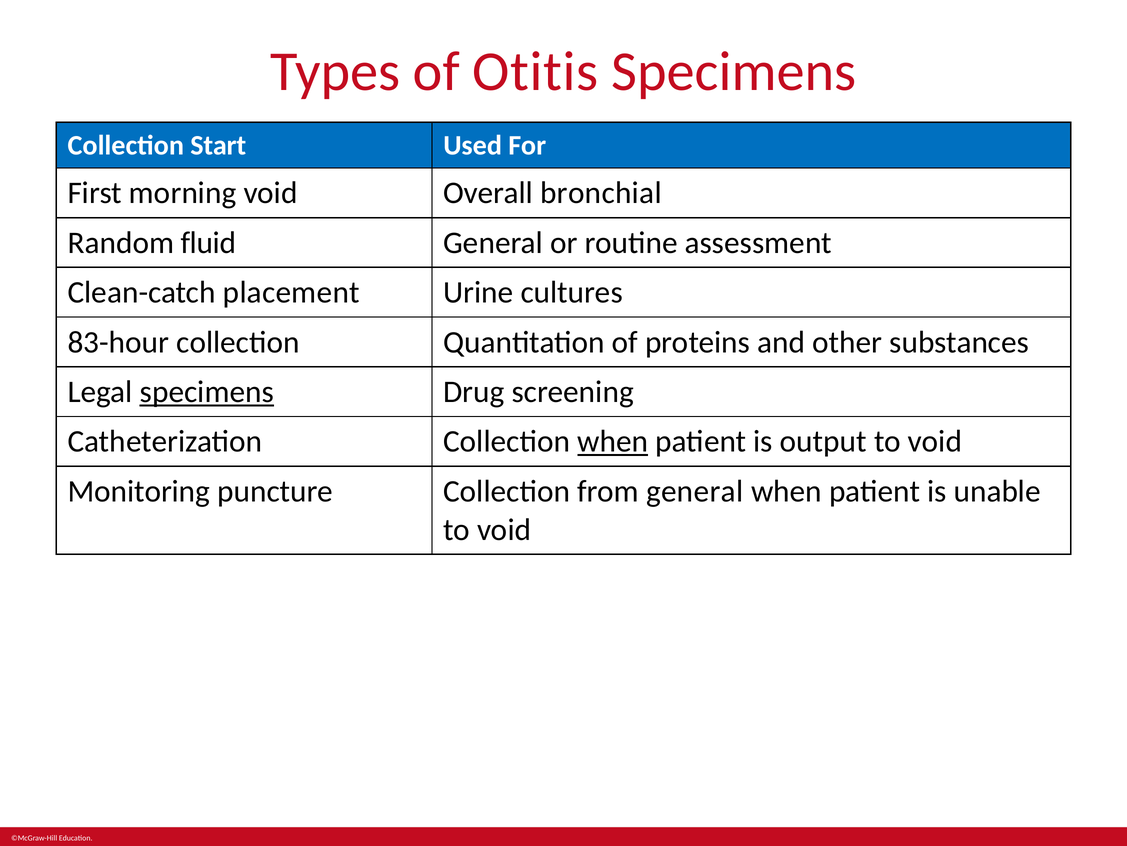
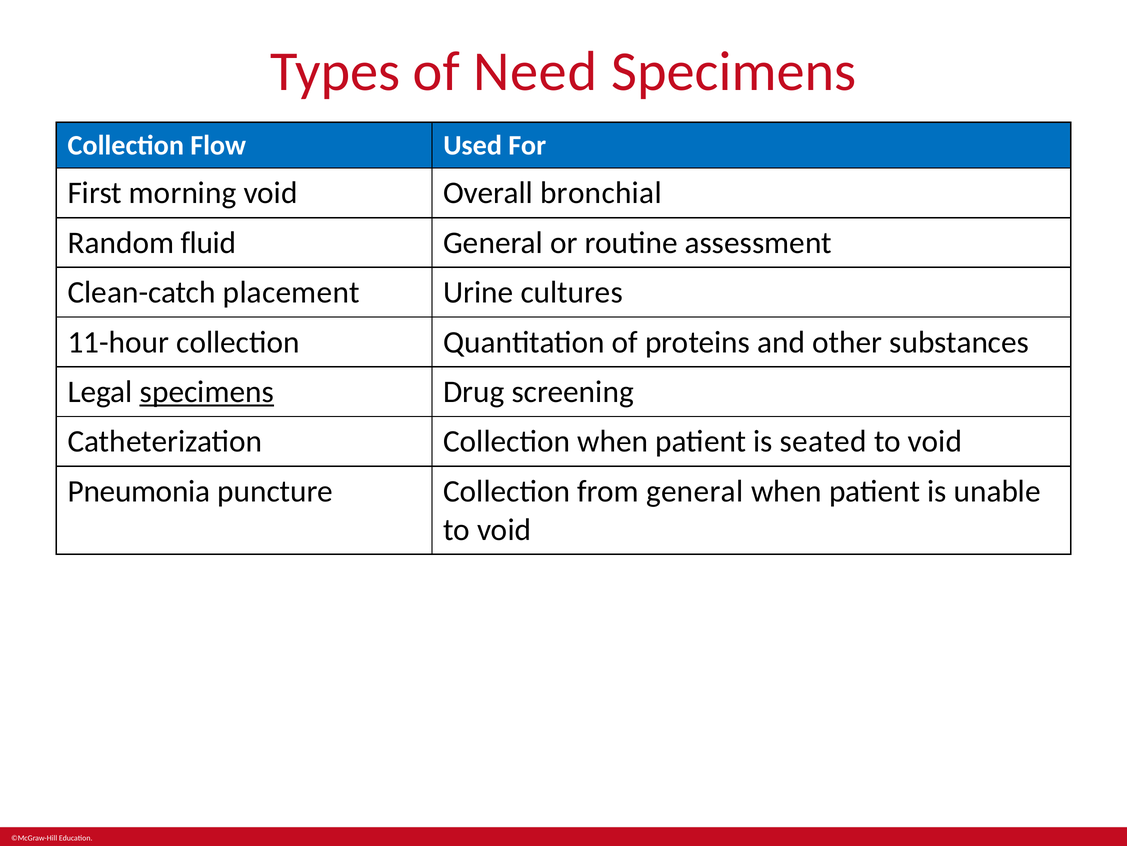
Otitis: Otitis -> Need (535, 71)
Start: Start -> Flow (218, 145)
83-hour: 83-hour -> 11-hour (118, 342)
when underline: present -> none (613, 441)
output: output -> seated (823, 441)
Monitoring: Monitoring -> Pneumonia (139, 491)
